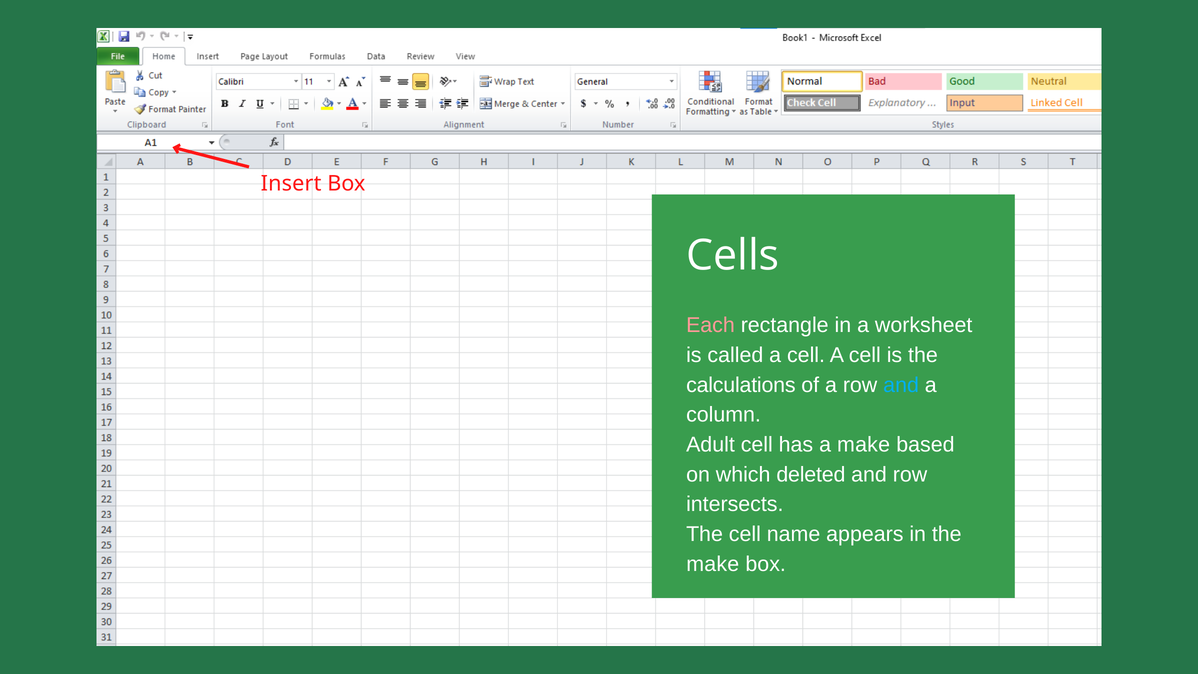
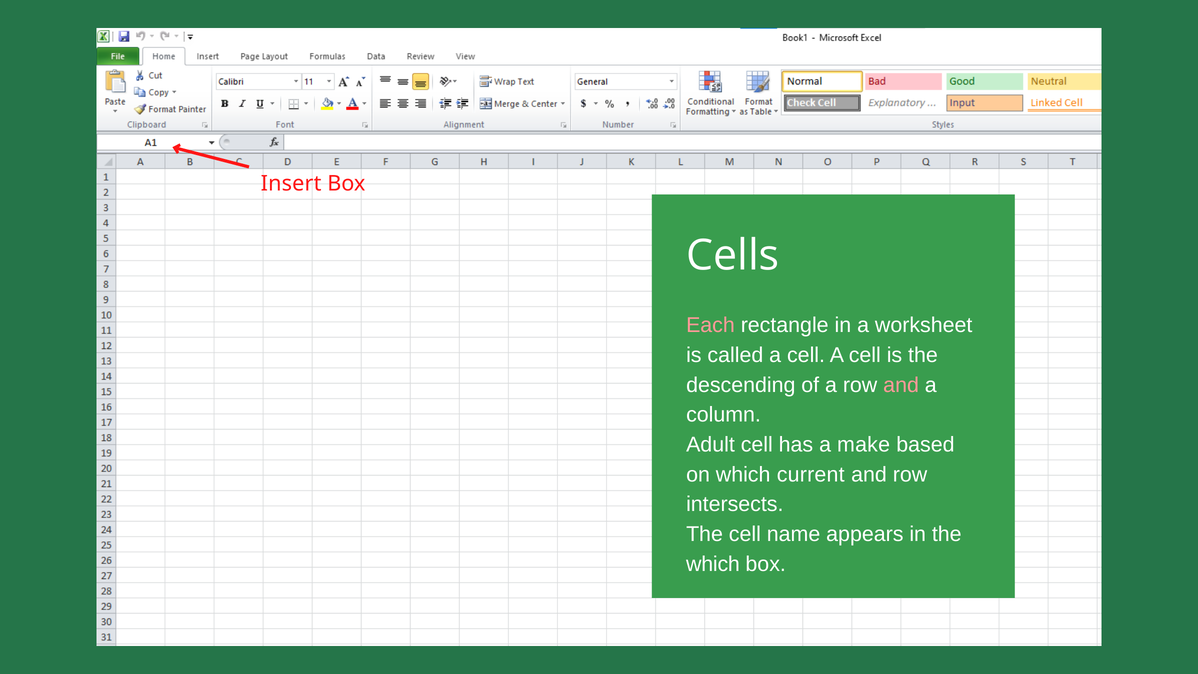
calculations: calculations -> descending (741, 385)
and colour: light blue -> pink (901, 385)
deleted: deleted -> current (811, 474)
make: make -> which (713, 564)
